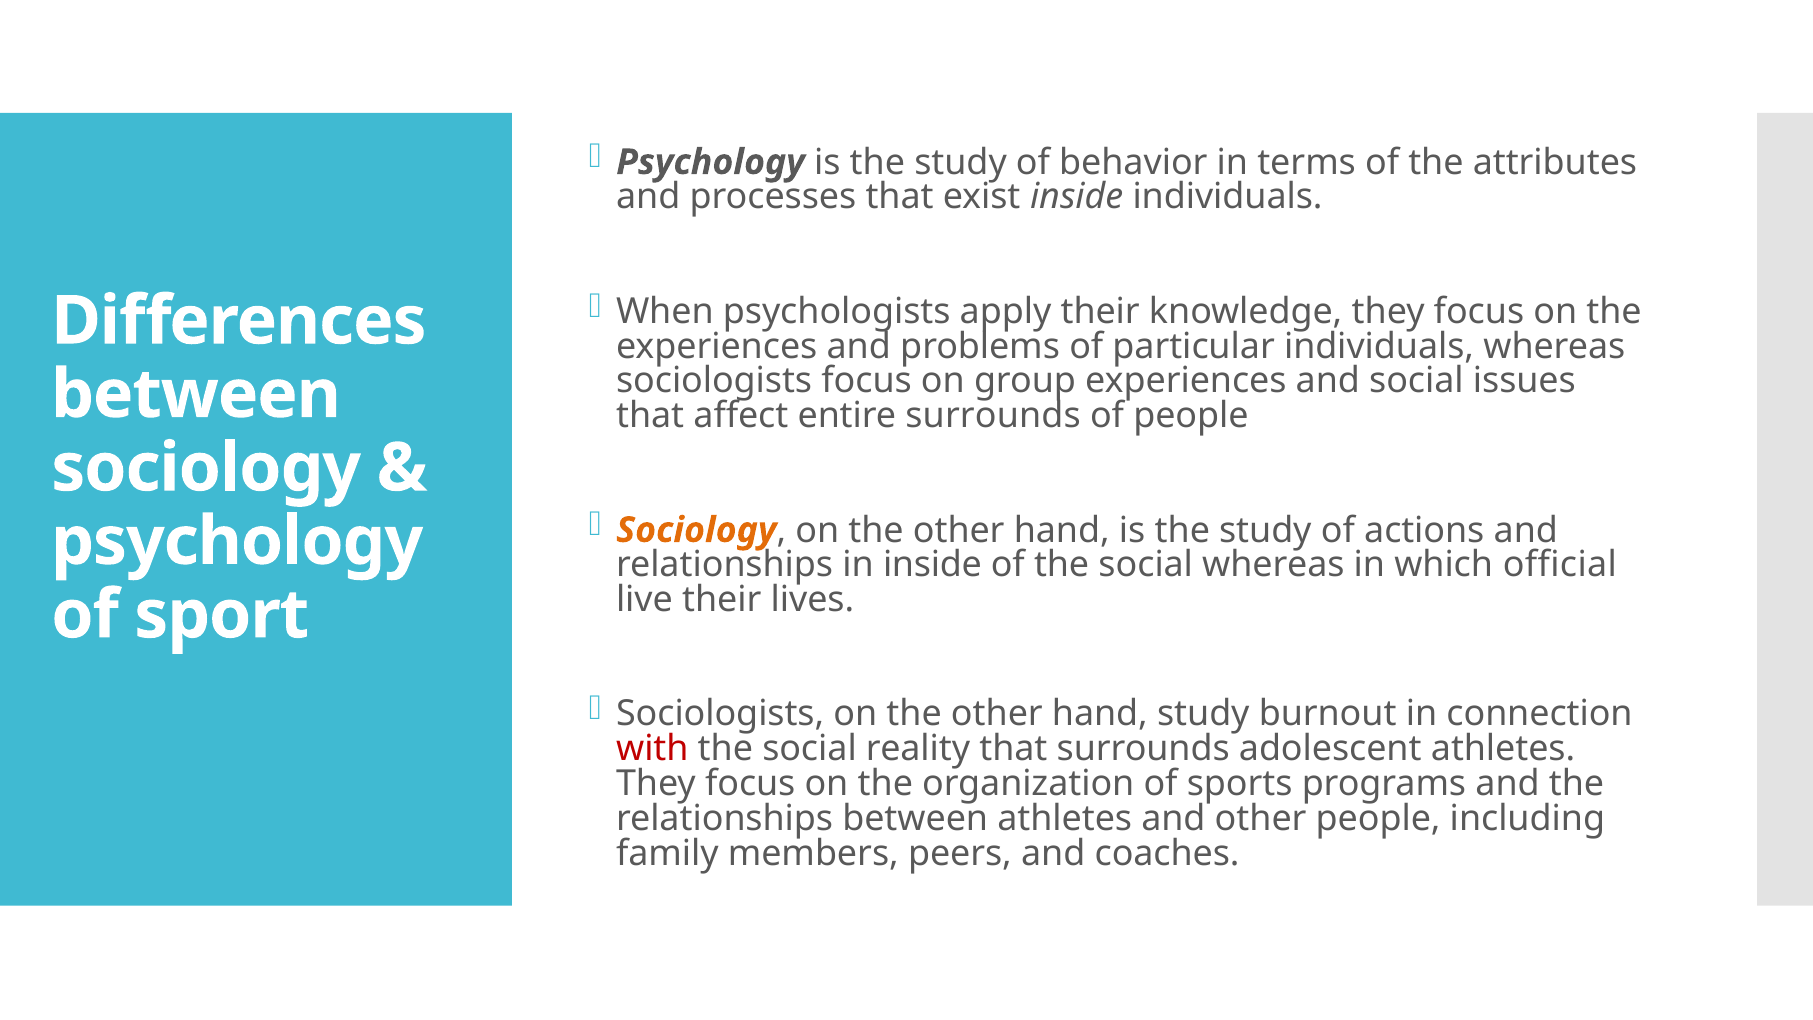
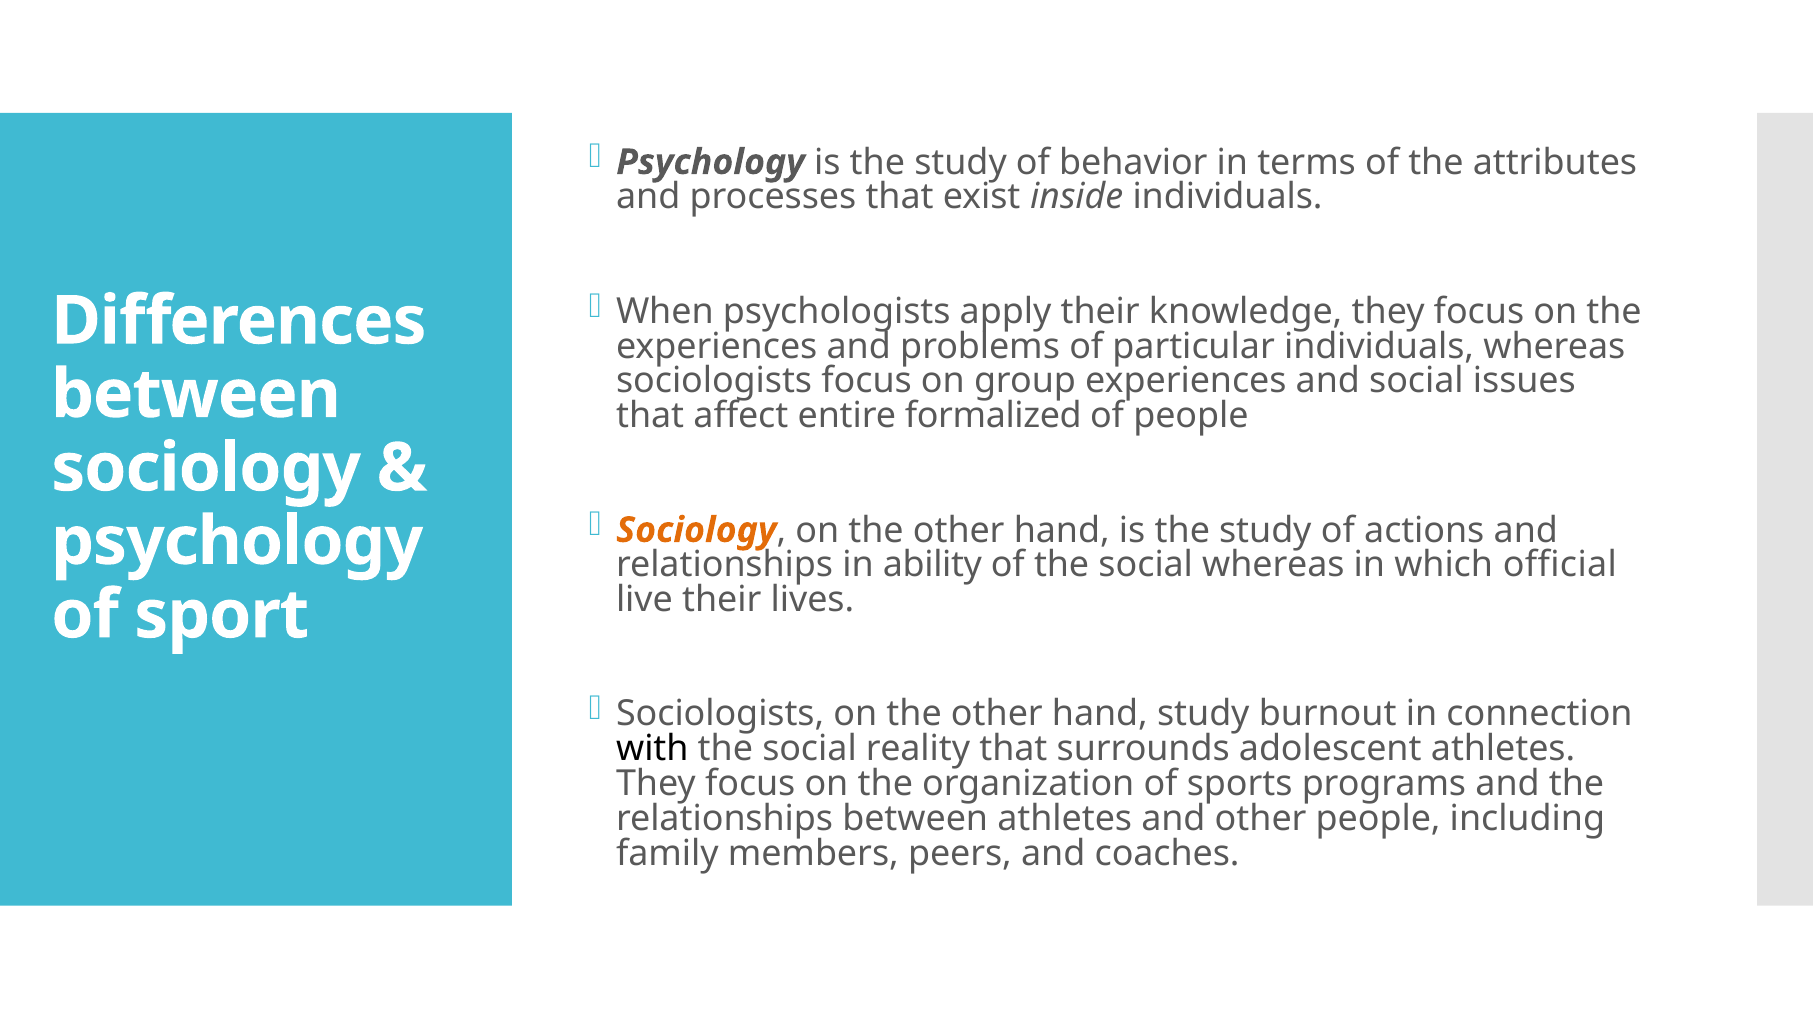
entire surrounds: surrounds -> formalized (993, 416)
in inside: inside -> ability (932, 565)
with colour: red -> black (652, 749)
